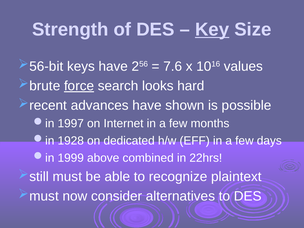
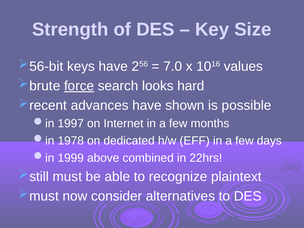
Key underline: present -> none (212, 29)
7.6: 7.6 -> 7.0 (173, 66)
1928: 1928 -> 1978 (71, 141)
